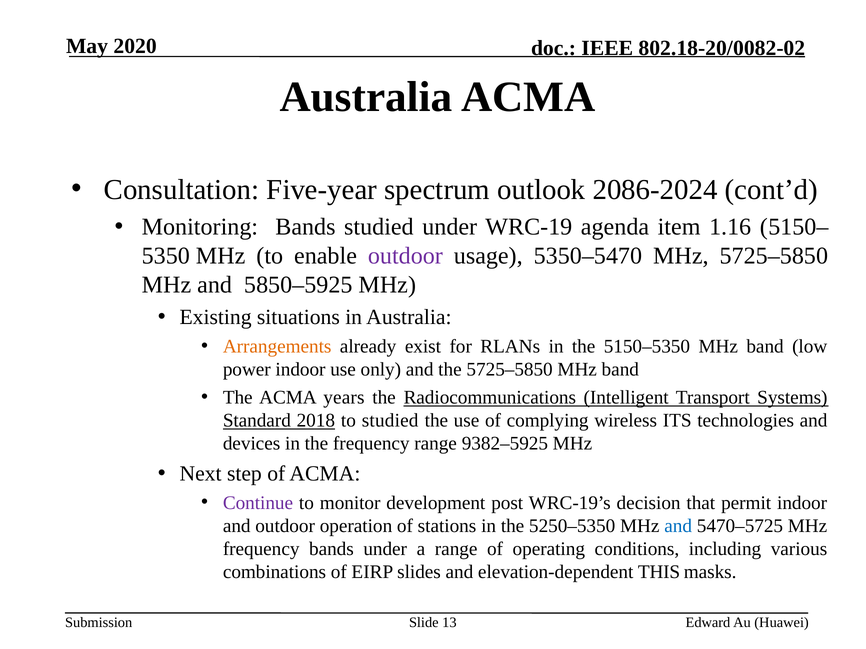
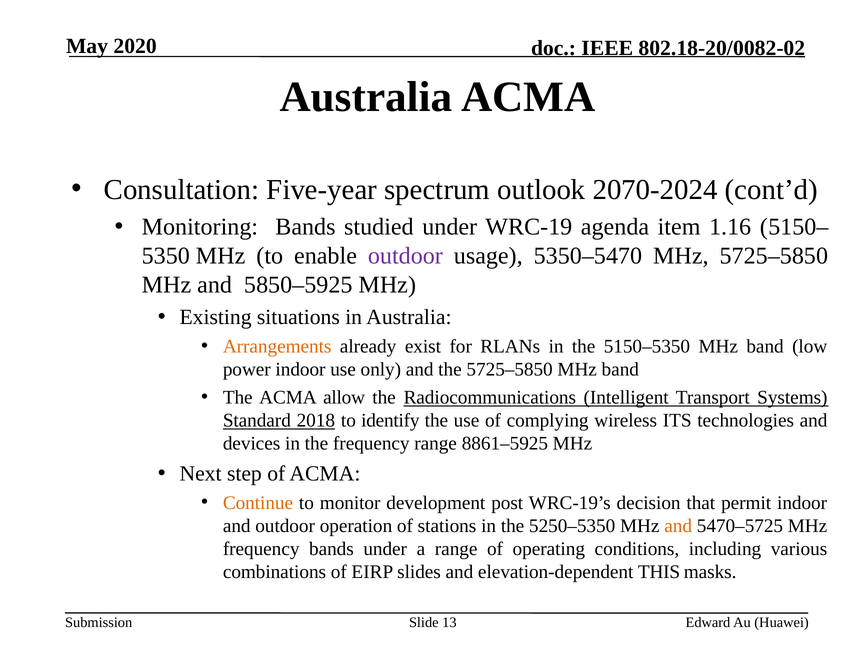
2086-2024: 2086-2024 -> 2070-2024 (655, 190)
years: years -> allow (344, 398)
to studied: studied -> identify (390, 421)
9382–5925: 9382–5925 -> 8861–5925 (505, 444)
Continue colour: purple -> orange (258, 503)
and colour: blue -> orange (678, 526)
